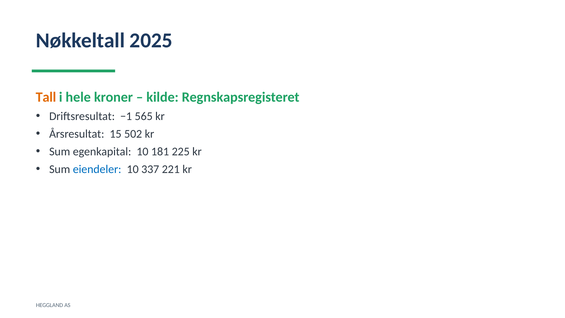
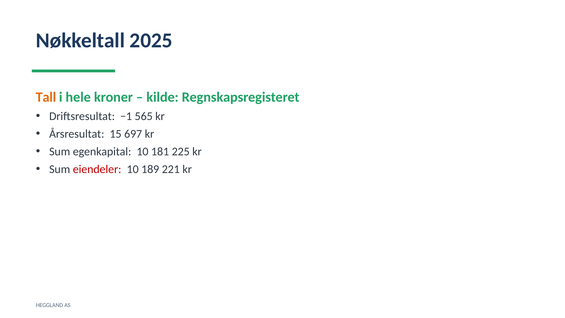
502: 502 -> 697 (133, 134)
eiendeler colour: blue -> red (97, 169)
337: 337 -> 189 (150, 169)
